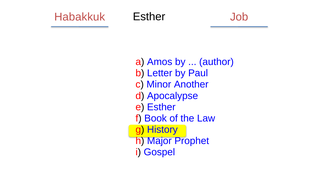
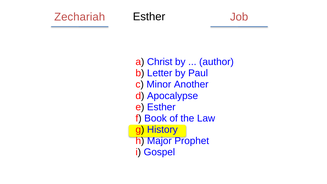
Habakkuk: Habakkuk -> Zechariah (80, 17)
Amos: Amos -> Christ (160, 62)
